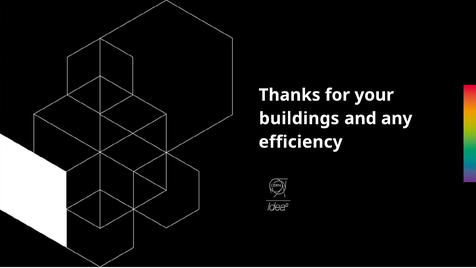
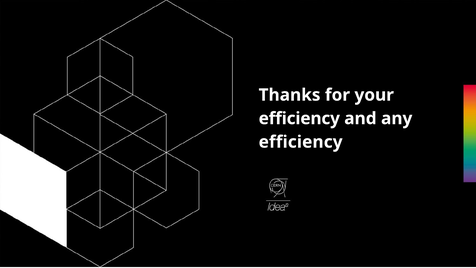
buildings: buildings -> efficiency (299, 118)
